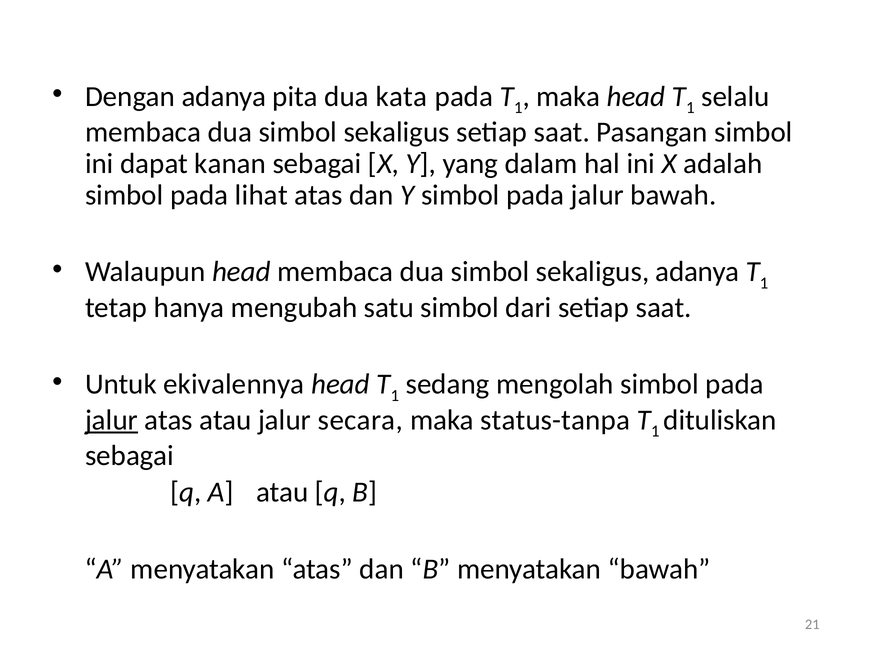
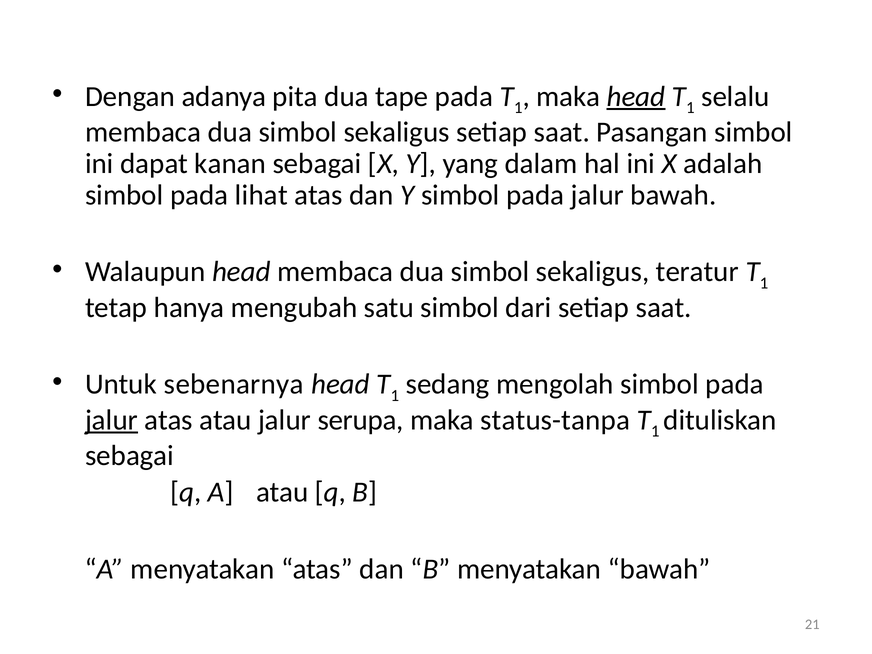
kata: kata -> tape (402, 97)
head underline: none -> present (636, 97)
sekaligus adanya: adanya -> teratur (697, 272)
ekivalennya: ekivalennya -> sebenarnya (234, 384)
secara: secara -> serupa (361, 420)
